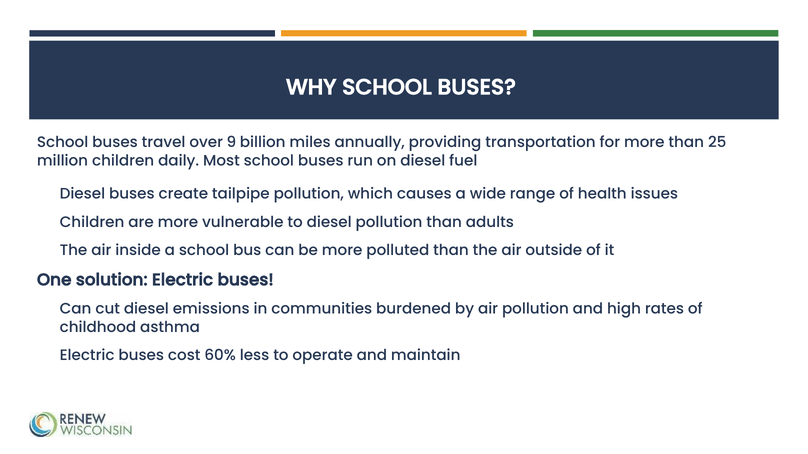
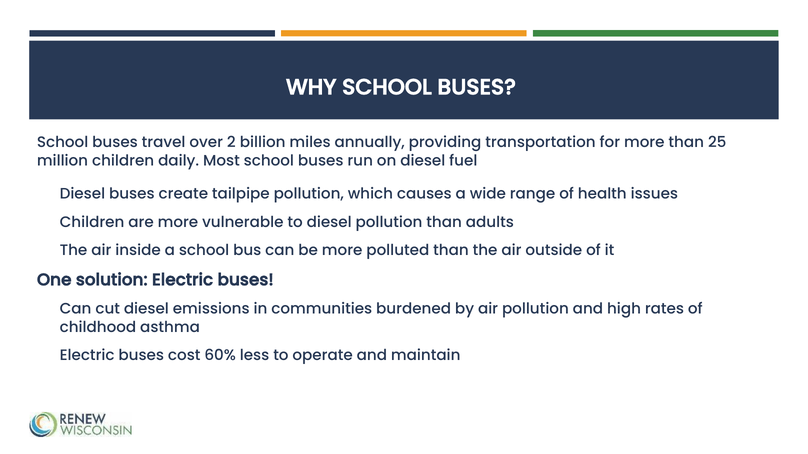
9: 9 -> 2 (231, 143)
